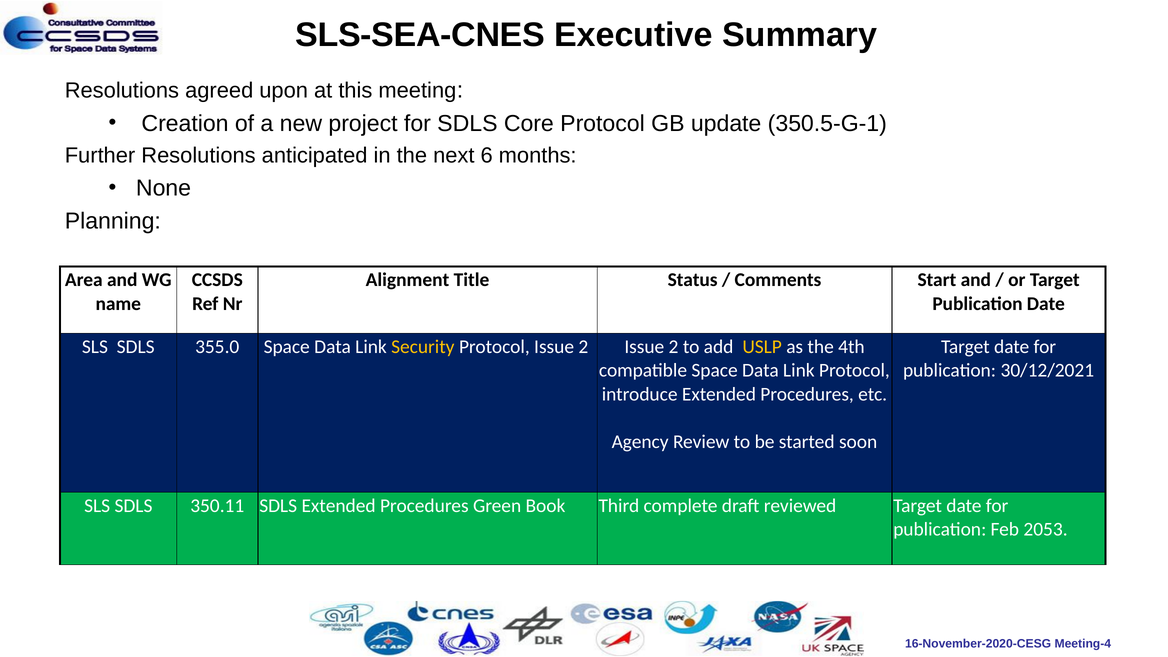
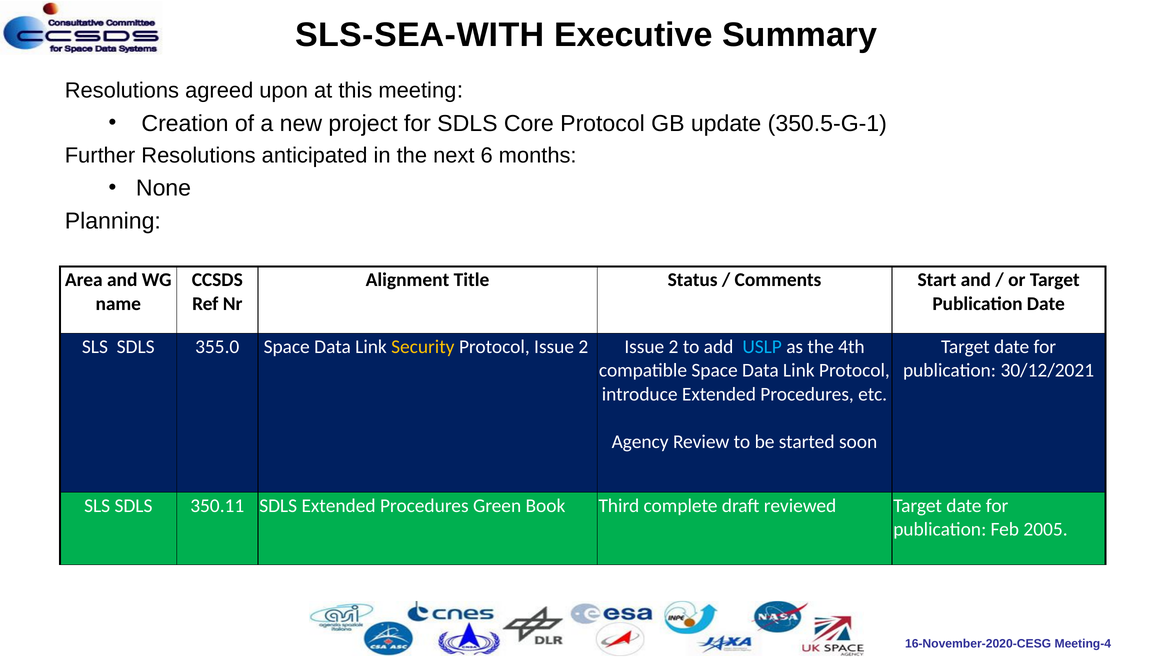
SLS-SEA-CNES: SLS-SEA-CNES -> SLS-SEA-WITH (420, 35)
USLP colour: yellow -> light blue (762, 347)
2053: 2053 -> 2005 (1046, 529)
